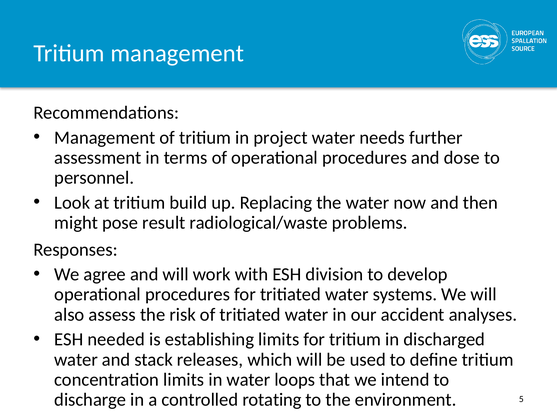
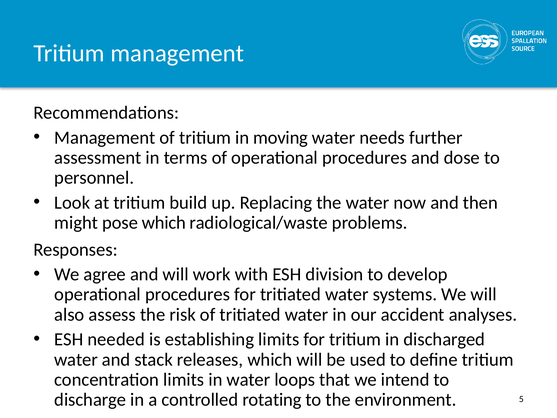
project: project -> moving (281, 137)
pose result: result -> which (164, 223)
